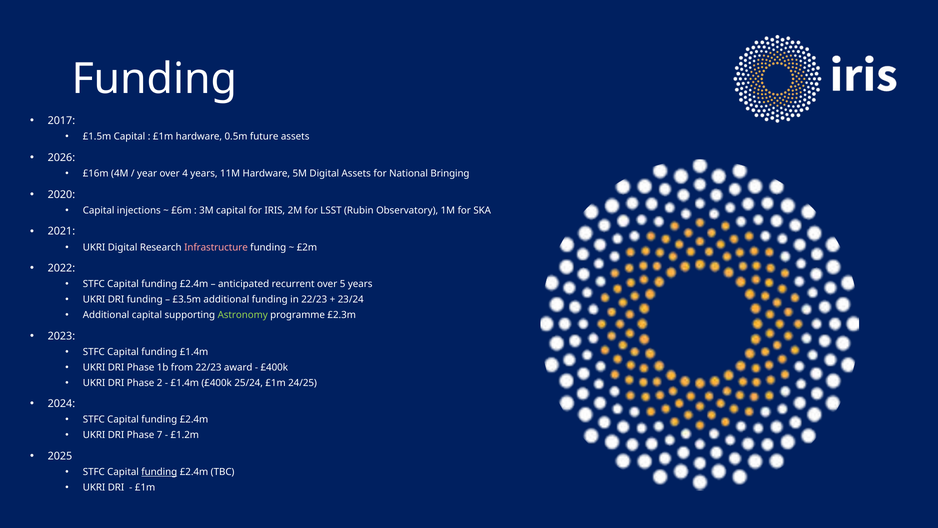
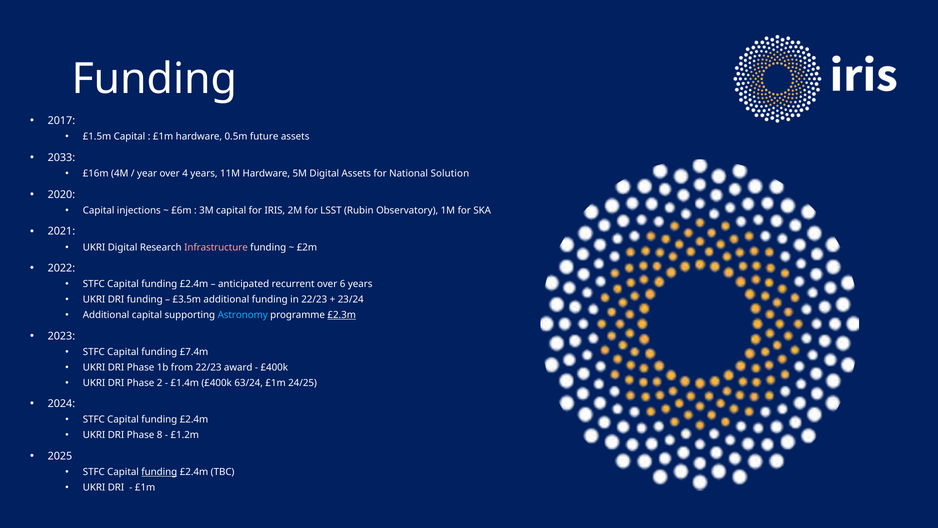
2026: 2026 -> 2033 (61, 158)
Bringing: Bringing -> Solution (450, 173)
5: 5 -> 6 (343, 284)
Astronomy colour: light green -> light blue (243, 315)
£2.3m underline: none -> present (342, 315)
funding £1.4m: £1.4m -> £7.4m (194, 352)
25/24: 25/24 -> 63/24 (249, 383)
7: 7 -> 8 (160, 435)
